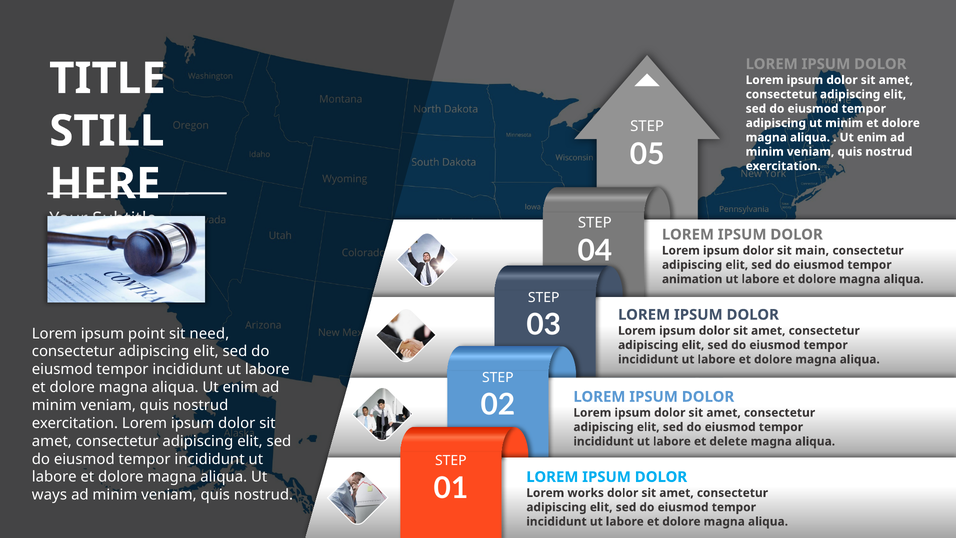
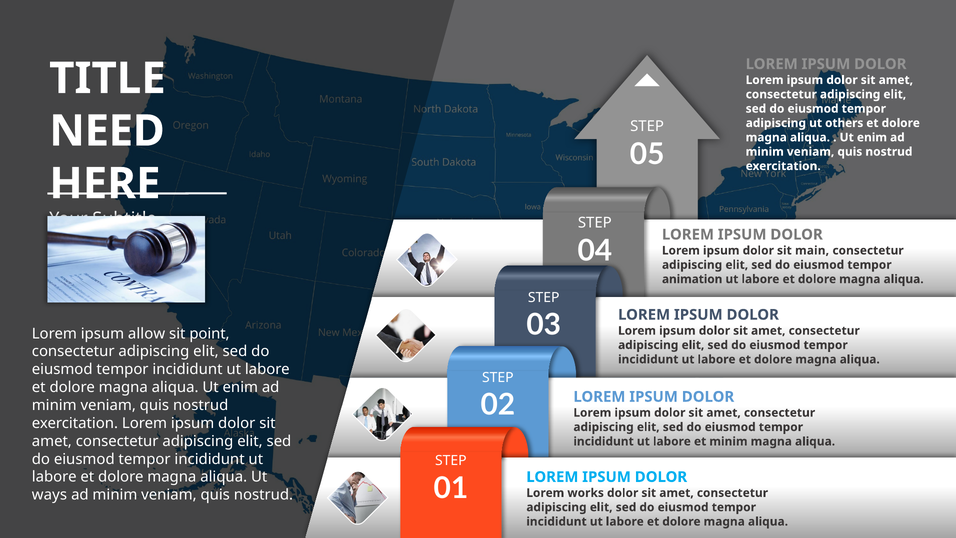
ut minim: minim -> others (844, 123)
STILL: STILL -> NEED (107, 131)
point: point -> allow (147, 333)
need: need -> point (209, 333)
et delete: delete -> minim (728, 441)
